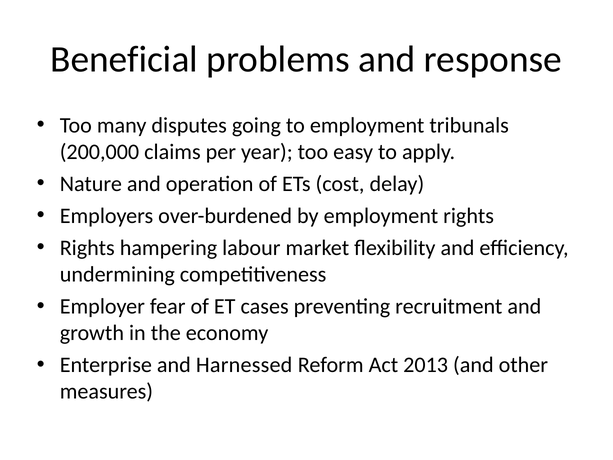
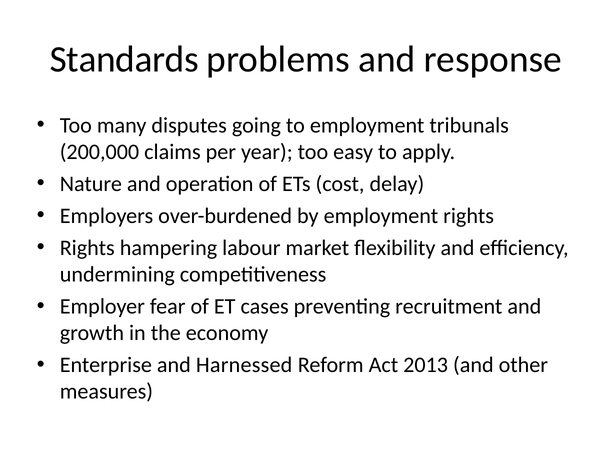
Beneficial: Beneficial -> Standards (124, 59)
